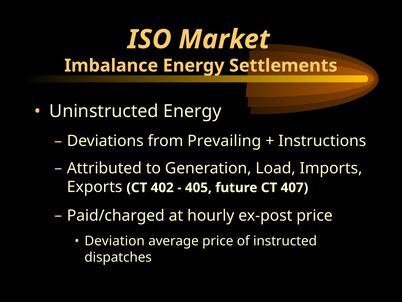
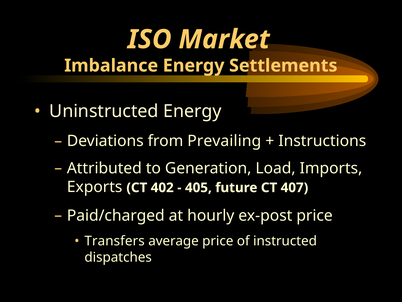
Deviation: Deviation -> Transfers (115, 241)
